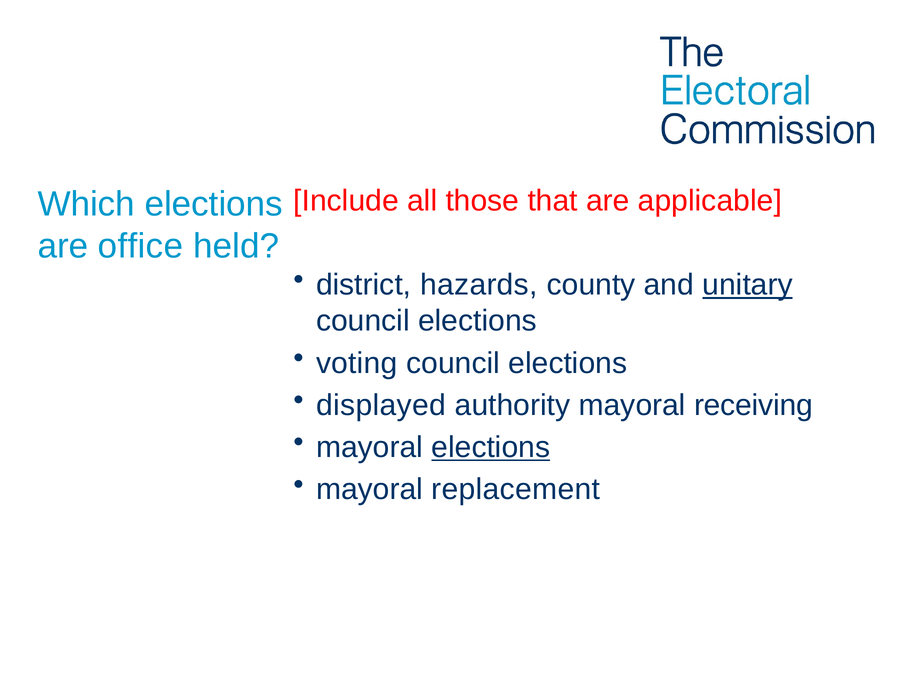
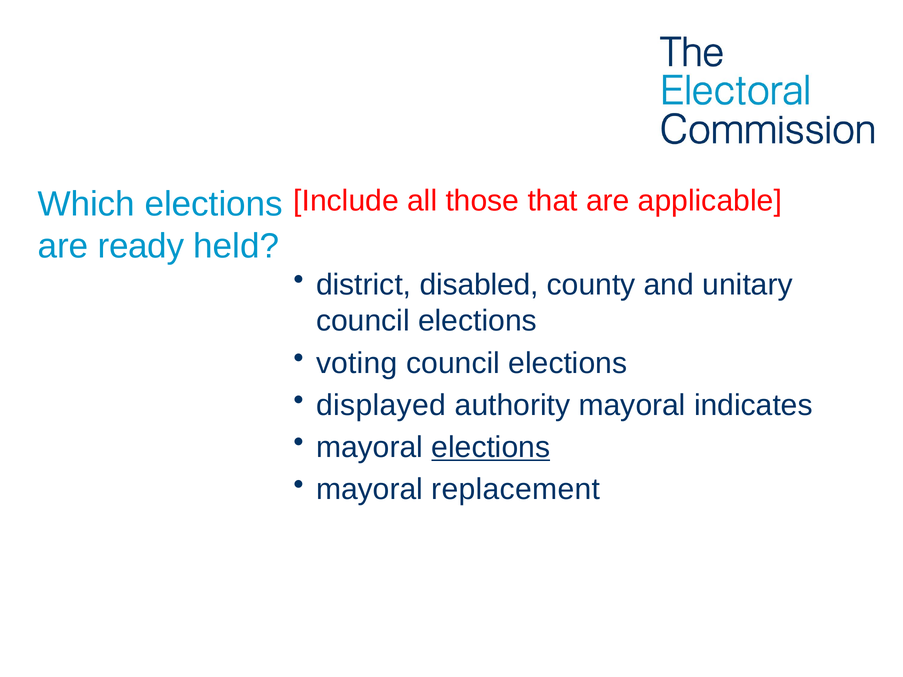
office: office -> ready (141, 246)
hazards: hazards -> disabled (479, 285)
unitary underline: present -> none (748, 285)
receiving: receiving -> indicates (753, 405)
